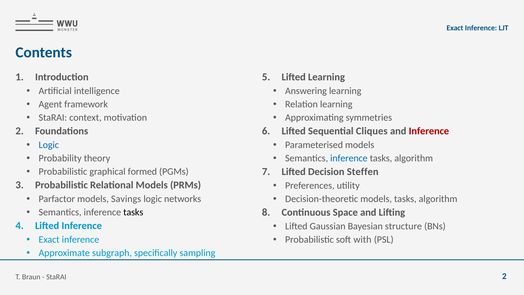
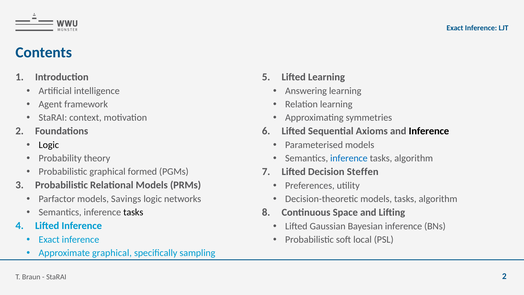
Cliques: Cliques -> Axioms (372, 131)
Inference colour: red -> black (429, 131)
Logic colour: blue -> black (49, 145)
Bayesian structure: structure -> inference (404, 226)
with: with -> local (363, 239)
Approximate subgraph: subgraph -> graphical (112, 253)
